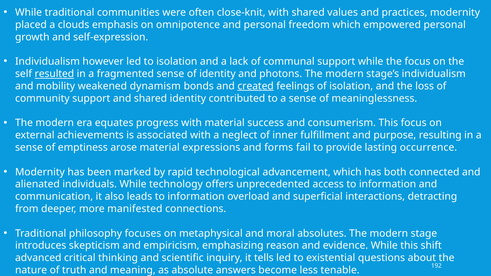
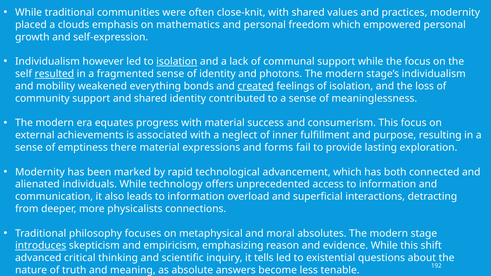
omnipotence: omnipotence -> mathematics (188, 25)
isolation underline: none -> present (177, 62)
dynamism: dynamism -> everything (155, 86)
arose: arose -> there (124, 148)
occurrence: occurrence -> exploration (429, 148)
manifested: manifested -> physicalists (135, 209)
introduces underline: none -> present (41, 246)
